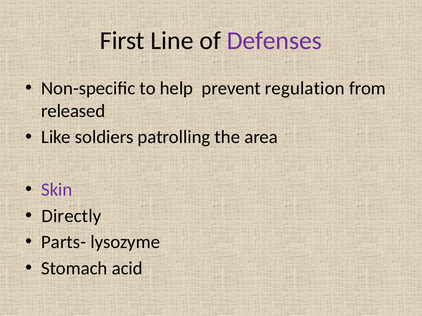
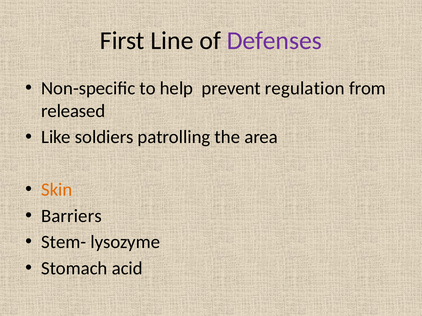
Skin colour: purple -> orange (57, 190)
Directly: Directly -> Barriers (71, 216)
Parts-: Parts- -> Stem- (64, 242)
